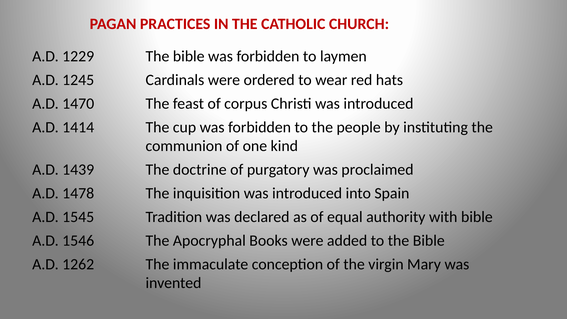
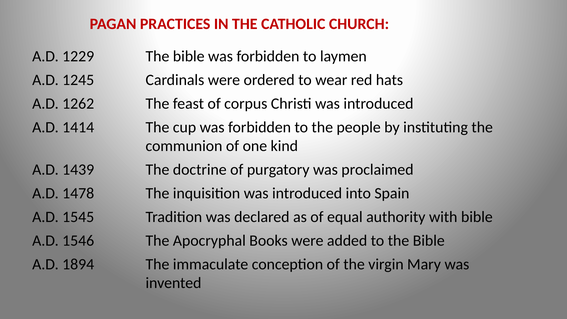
1470: 1470 -> 1262 (78, 104)
1262: 1262 -> 1894 (78, 264)
